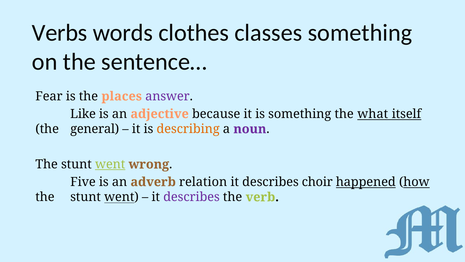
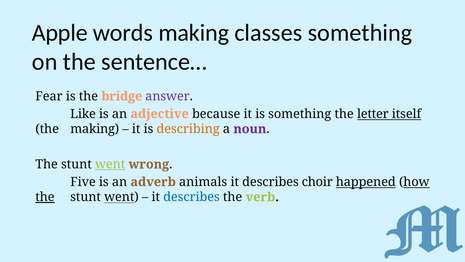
Verbs: Verbs -> Apple (60, 33)
words clothes: clothes -> making (194, 33)
places: places -> bridge (122, 96)
what: what -> letter (373, 114)
the general: general -> making (95, 129)
relation: relation -> animals (203, 182)
the underline: none -> present (45, 197)
describes colour: purple -> blue (191, 197)
